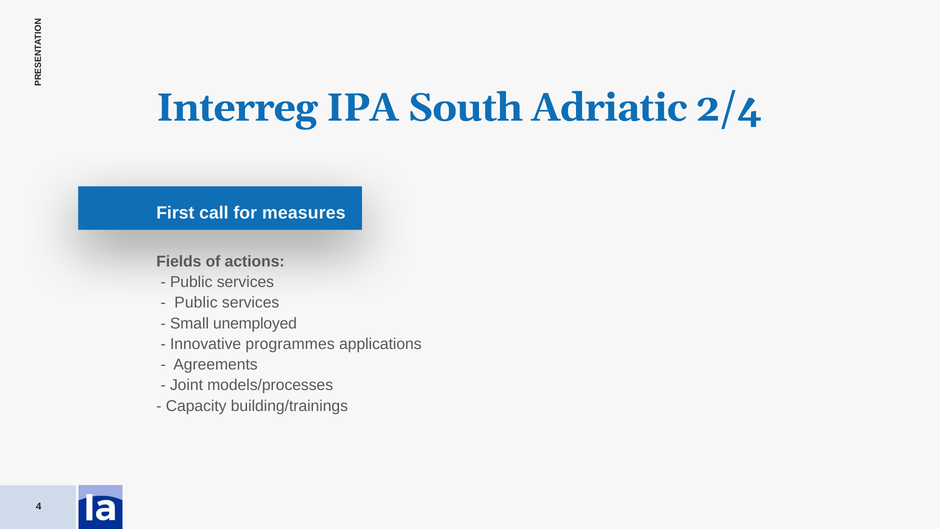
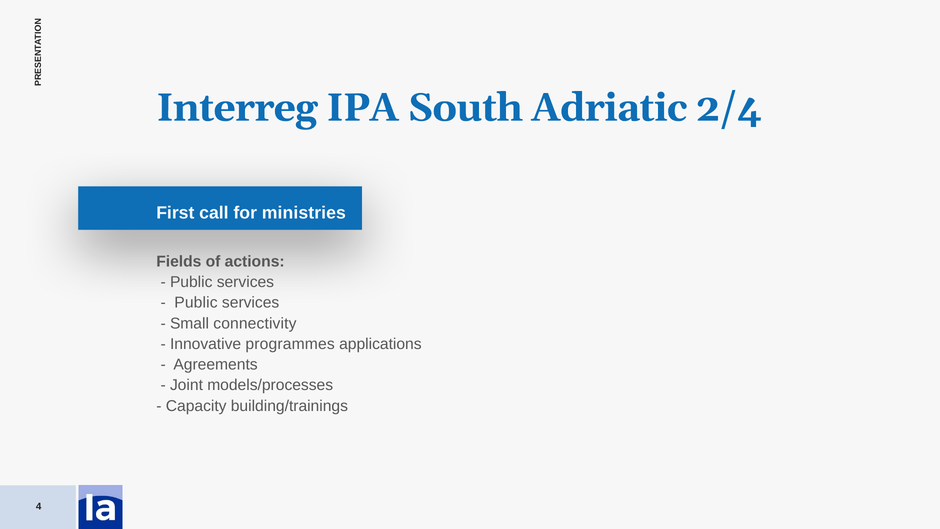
measures: measures -> ministries (304, 213)
unemployed: unemployed -> connectivity (255, 323)
